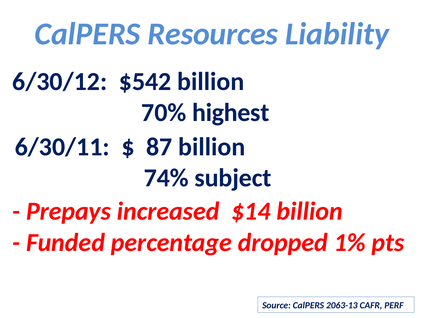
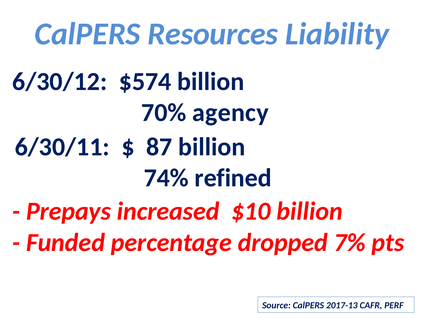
$542: $542 -> $574 (145, 82)
highest: highest -> agency (230, 113)
subject: subject -> refined (233, 178)
$14: $14 -> $10 (251, 211)
1%: 1% -> 7% (350, 243)
2063-13: 2063-13 -> 2017-13 (342, 305)
